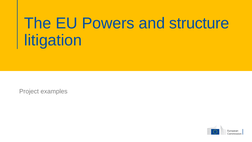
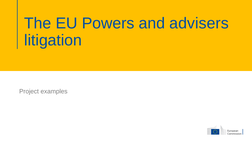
structure: structure -> advisers (199, 23)
